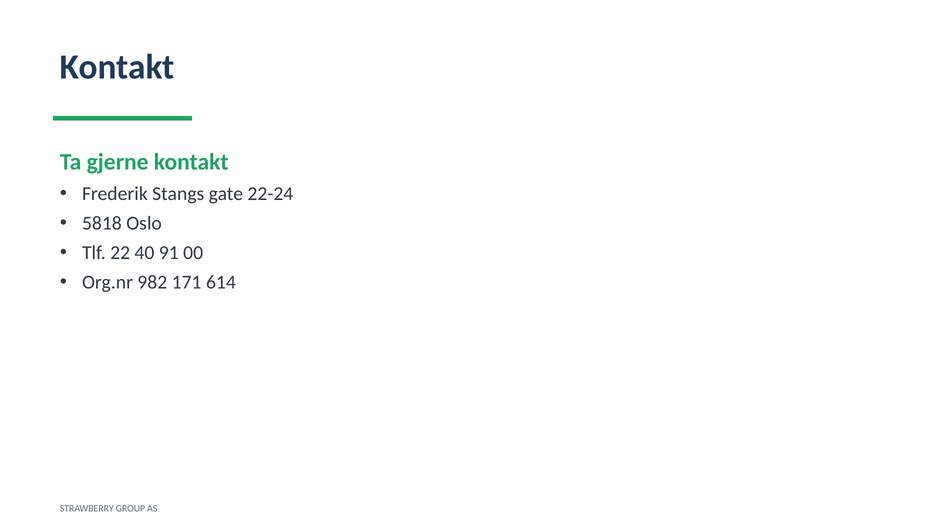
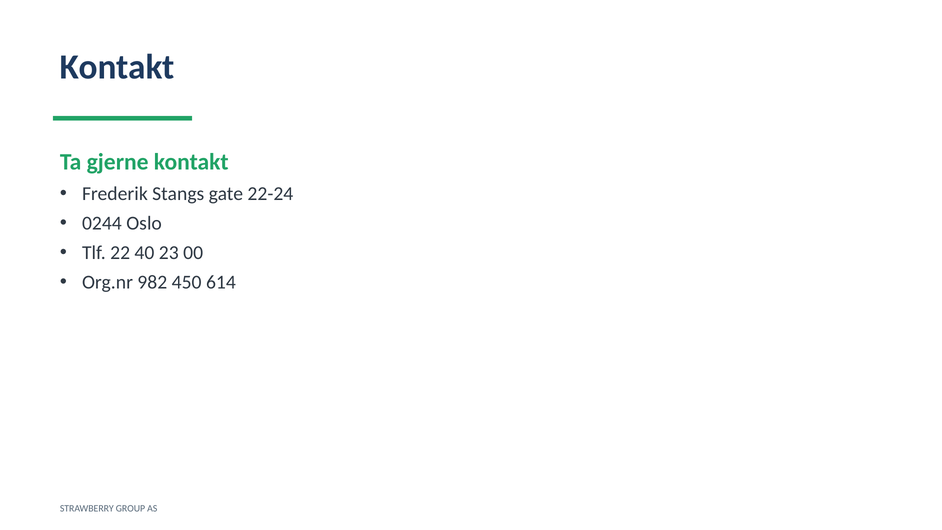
5818: 5818 -> 0244 (102, 223)
91: 91 -> 23 (169, 253)
171: 171 -> 450 (187, 282)
